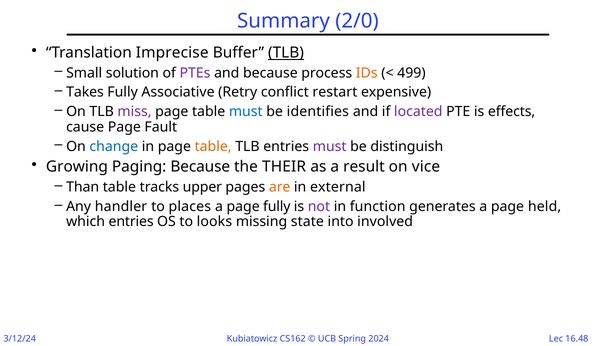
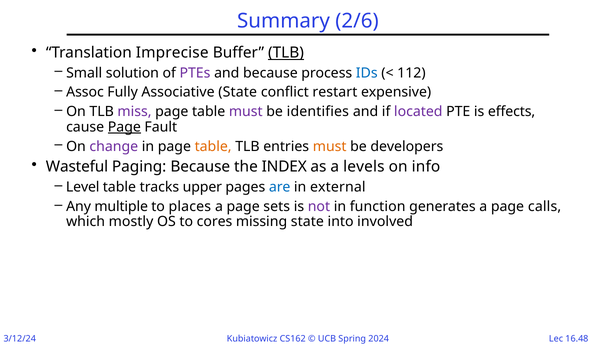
2/0: 2/0 -> 2/6 (357, 21)
IDs colour: orange -> blue (367, 73)
499: 499 -> 112 (411, 73)
Takes: Takes -> Assoc (85, 92)
Associative Retry: Retry -> State (238, 92)
must colour: blue -> purple (246, 112)
Page underline: none -> present (124, 127)
change colour: blue -> purple (114, 147)
must colour: purple -> orange (330, 147)
distinguish: distinguish -> developers (407, 147)
Growing: Growing -> Wasteful (77, 167)
THEIR: THEIR -> INDEX (284, 167)
result: result -> levels (364, 167)
vice: vice -> info (426, 167)
Than: Than -> Level (83, 187)
are colour: orange -> blue (280, 187)
handler: handler -> multiple (121, 207)
page fully: fully -> sets (277, 207)
held: held -> calls (545, 207)
which entries: entries -> mostly (131, 222)
looks: looks -> cores (215, 222)
